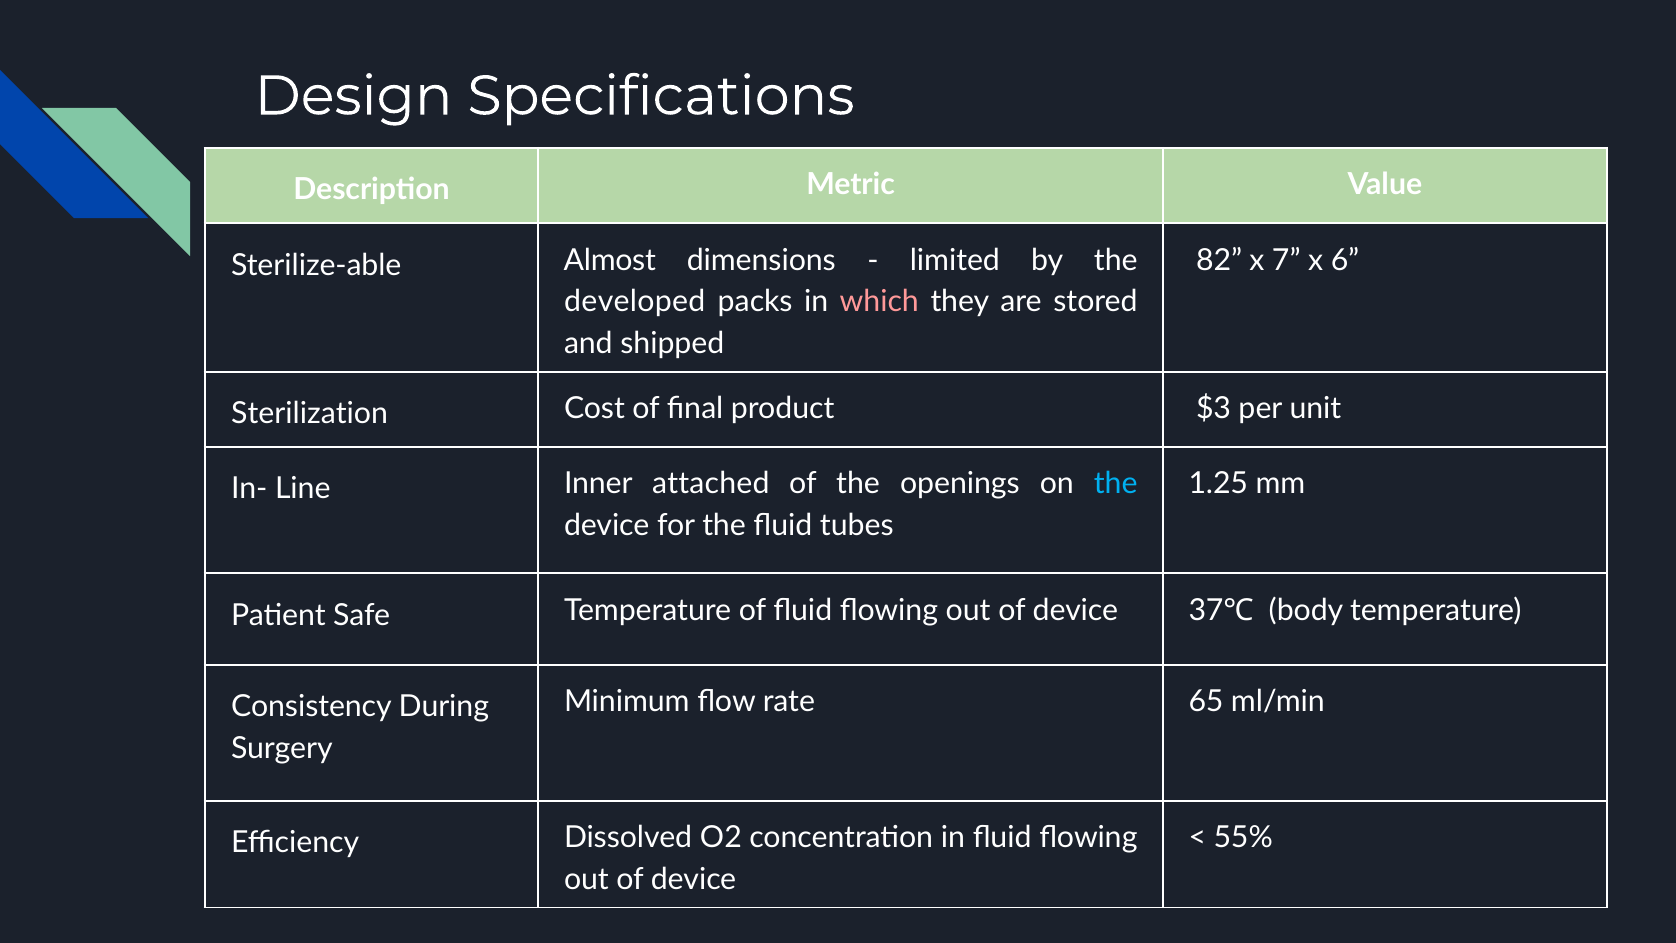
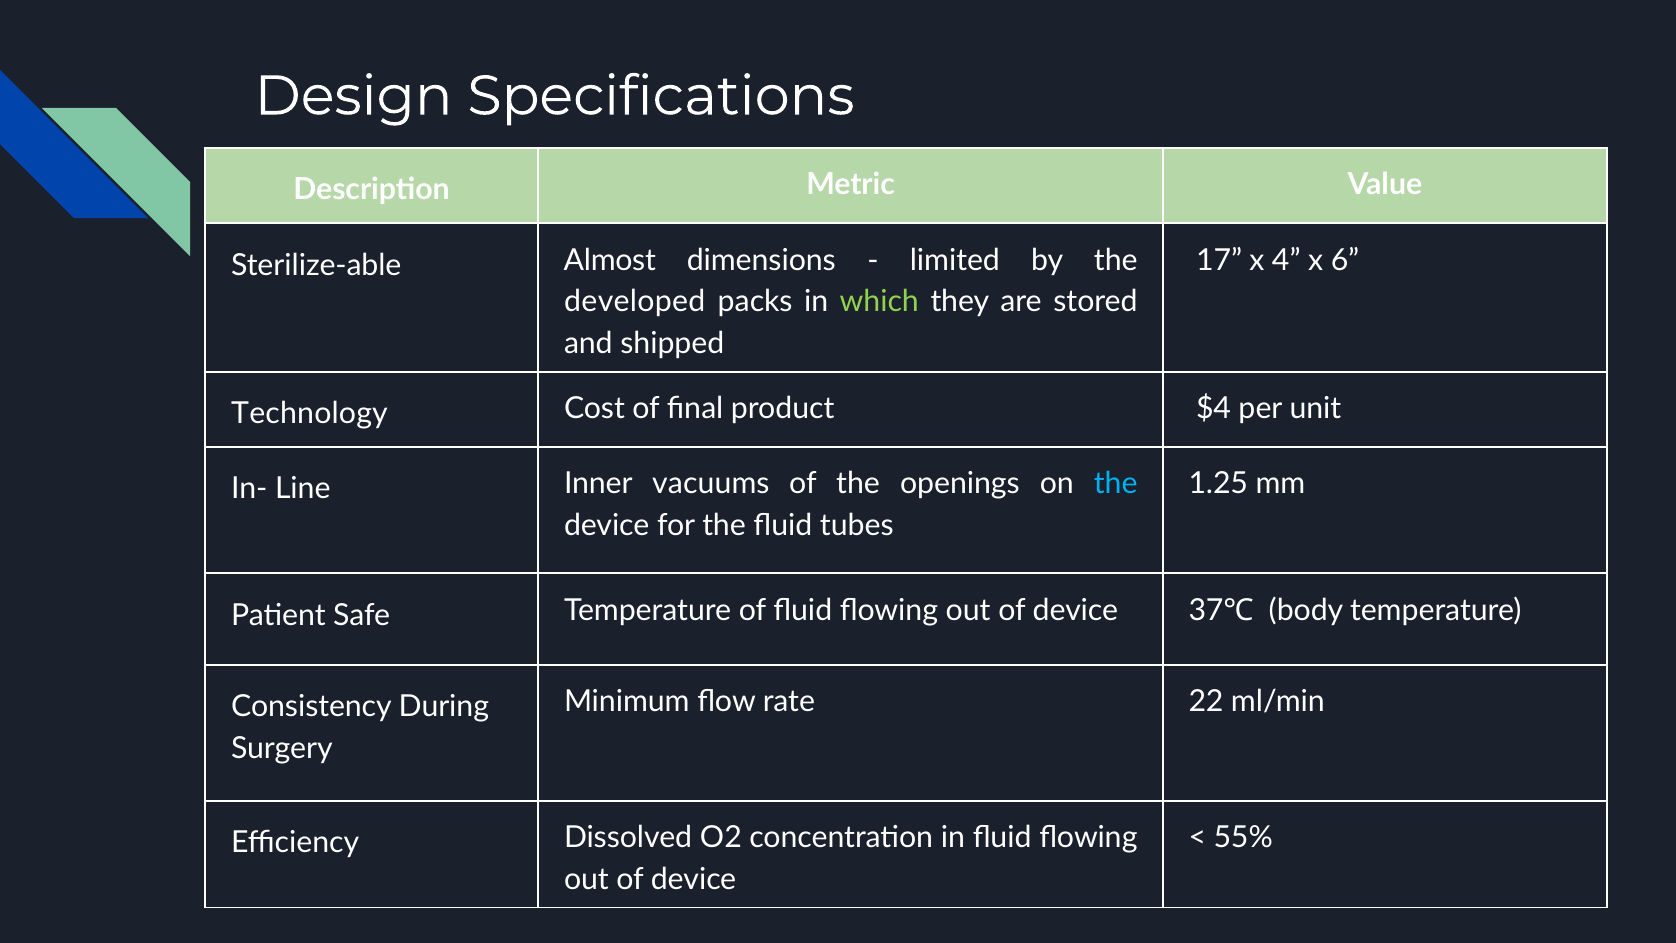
82: 82 -> 17 (1219, 260)
7: 7 -> 4 (1286, 260)
which colour: pink -> light green (879, 302)
Sterilization: Sterilization -> Technology (310, 413)
$3: $3 -> $4 (1214, 408)
attached: attached -> vacuums (711, 484)
65: 65 -> 22 (1206, 702)
